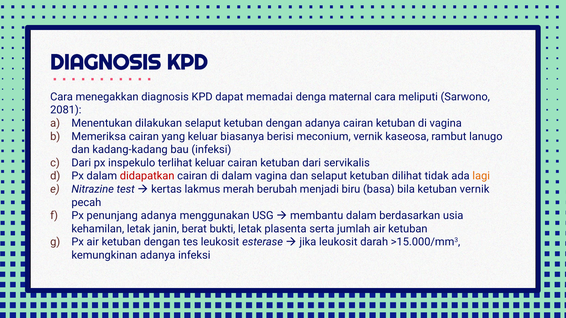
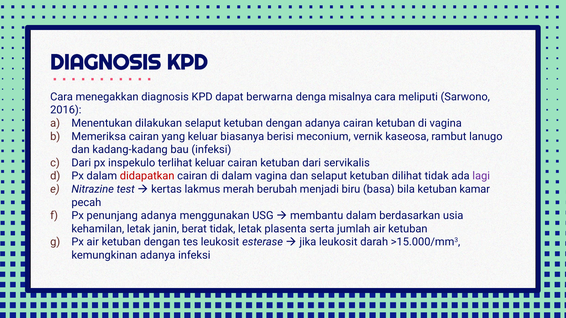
memadai: memadai -> berwarna (270, 97)
maternal: maternal -> misalnya (350, 97)
2081: 2081 -> 2016 (66, 110)
lagi colour: orange -> purple (481, 176)
ketuban vernik: vernik -> kamar (475, 189)
berat bukti: bukti -> tidak (223, 229)
